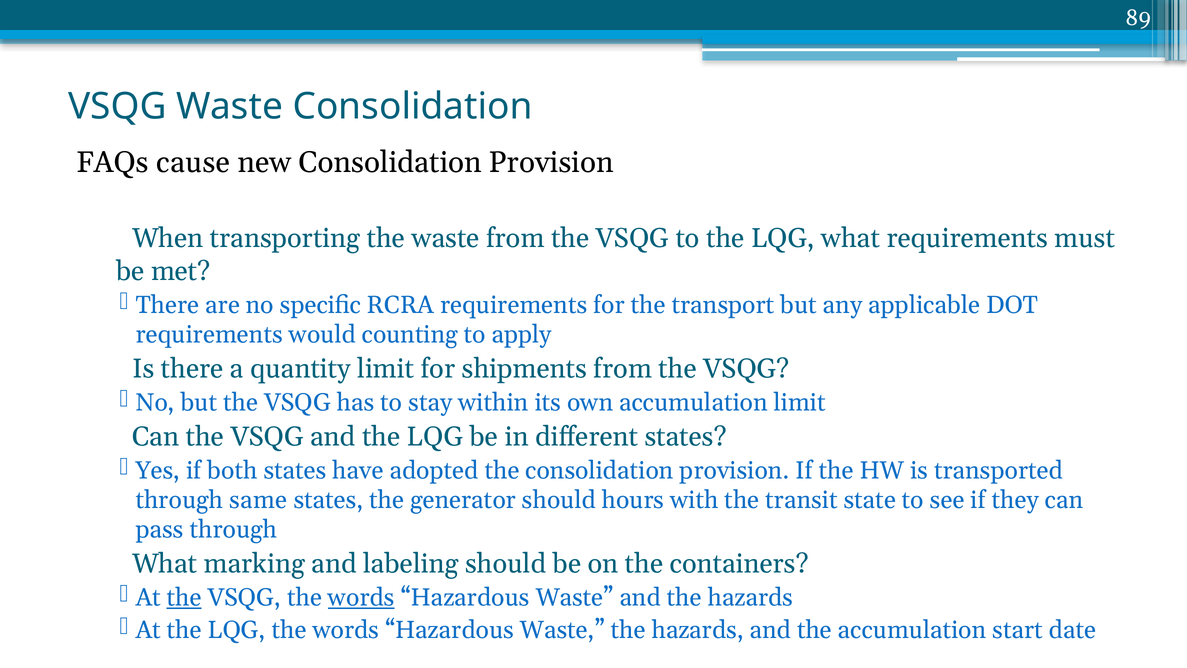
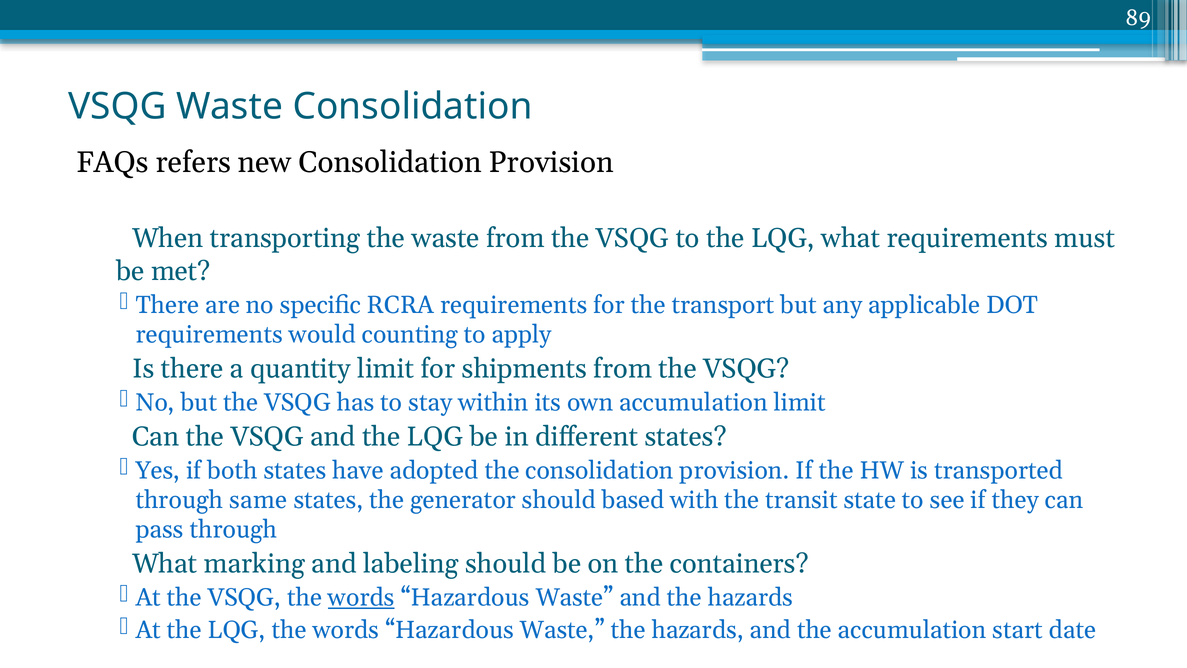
cause: cause -> refers (193, 163)
hours: hours -> based (633, 500)
the underline: present -> none (184, 597)
